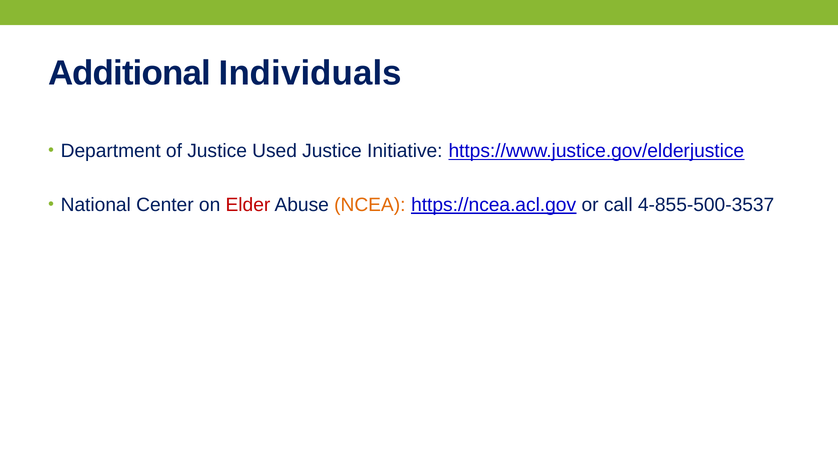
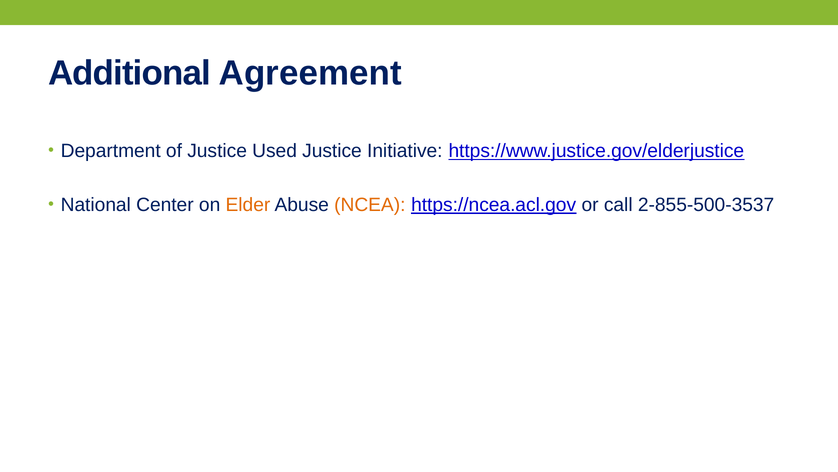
Individuals: Individuals -> Agreement (310, 73)
Elder colour: red -> orange (248, 205)
4-855-500-3537: 4-855-500-3537 -> 2-855-500-3537 (706, 205)
